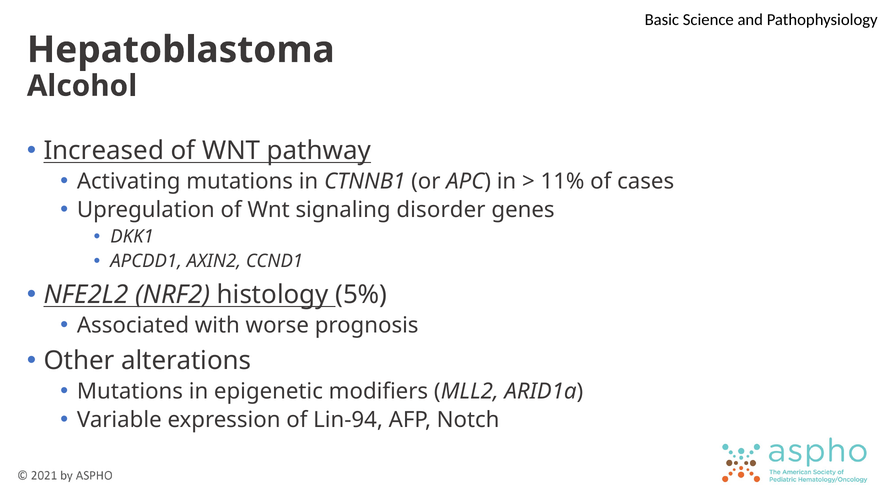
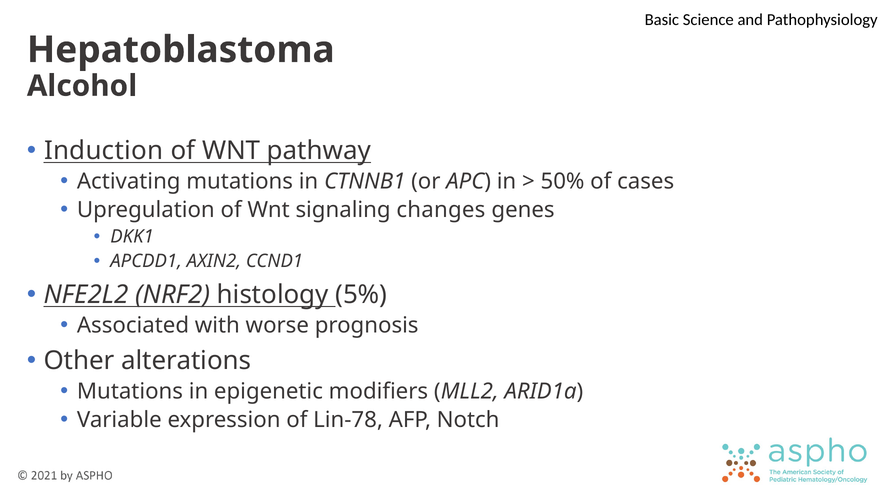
Increased: Increased -> Induction (104, 150)
11%: 11% -> 50% (563, 181)
disorder: disorder -> changes (441, 210)
Lin-94: Lin-94 -> Lin-78 (348, 420)
